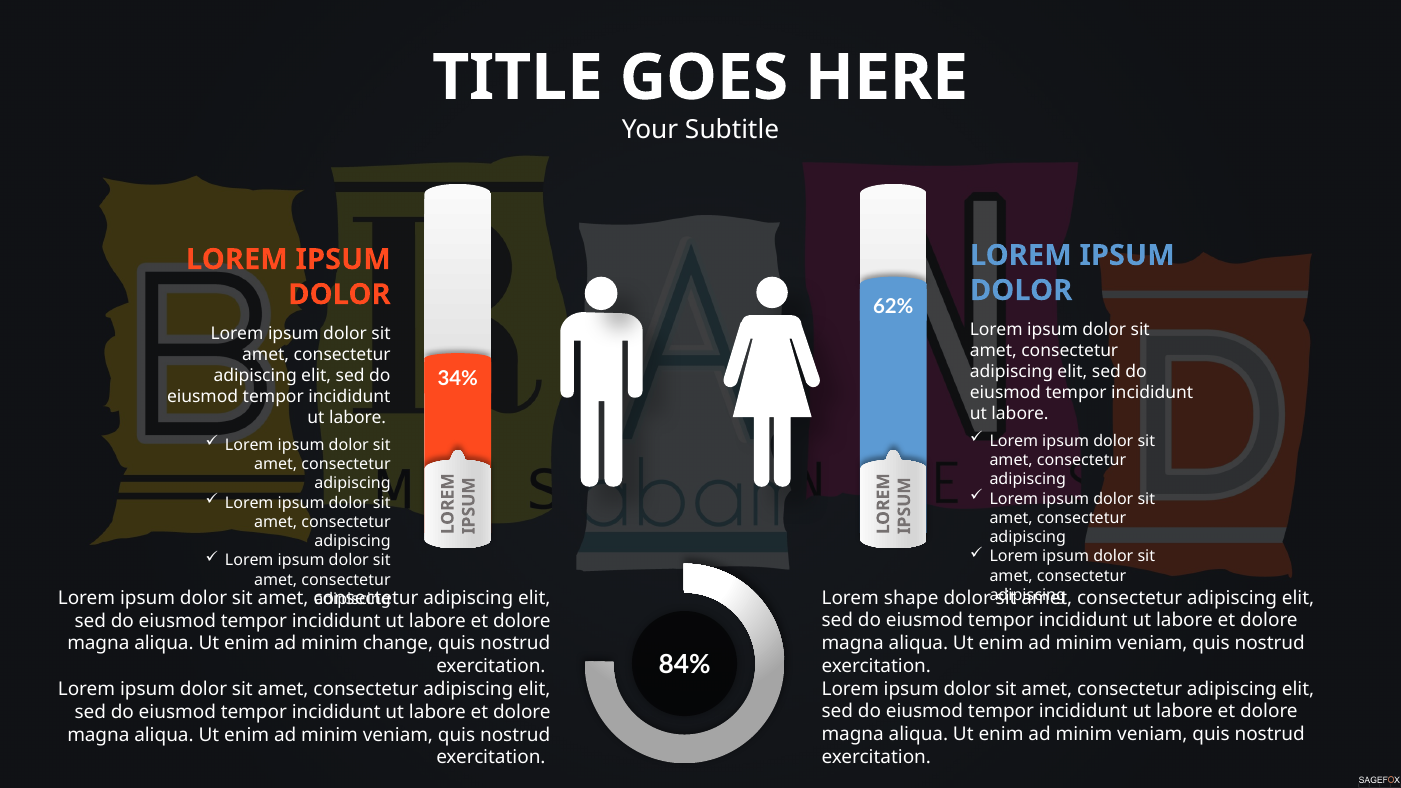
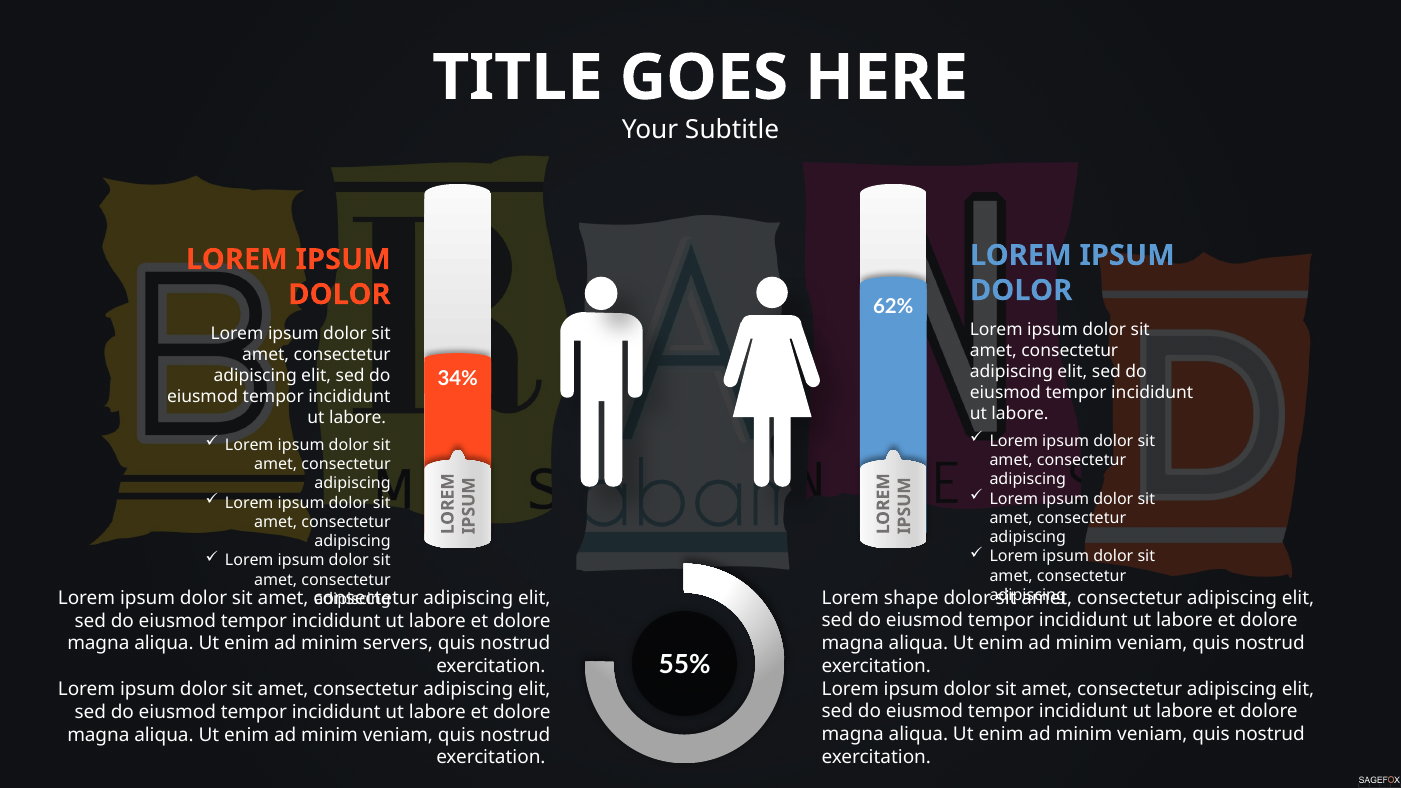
change: change -> servers (398, 644)
84%: 84% -> 55% (685, 665)
